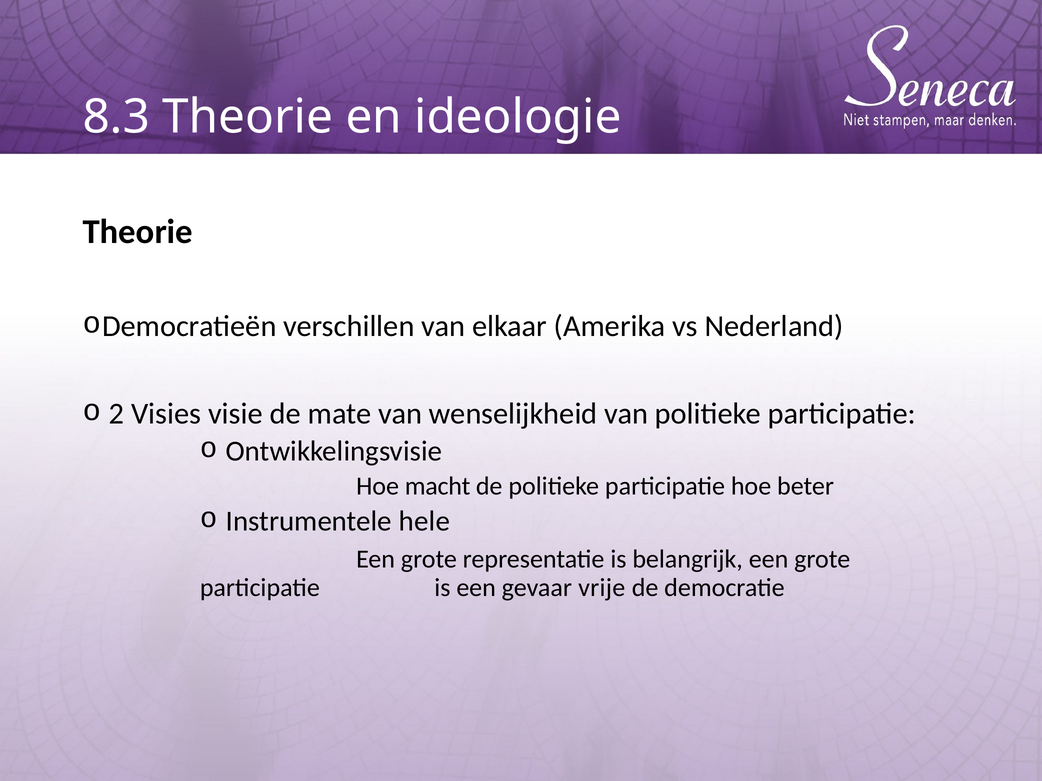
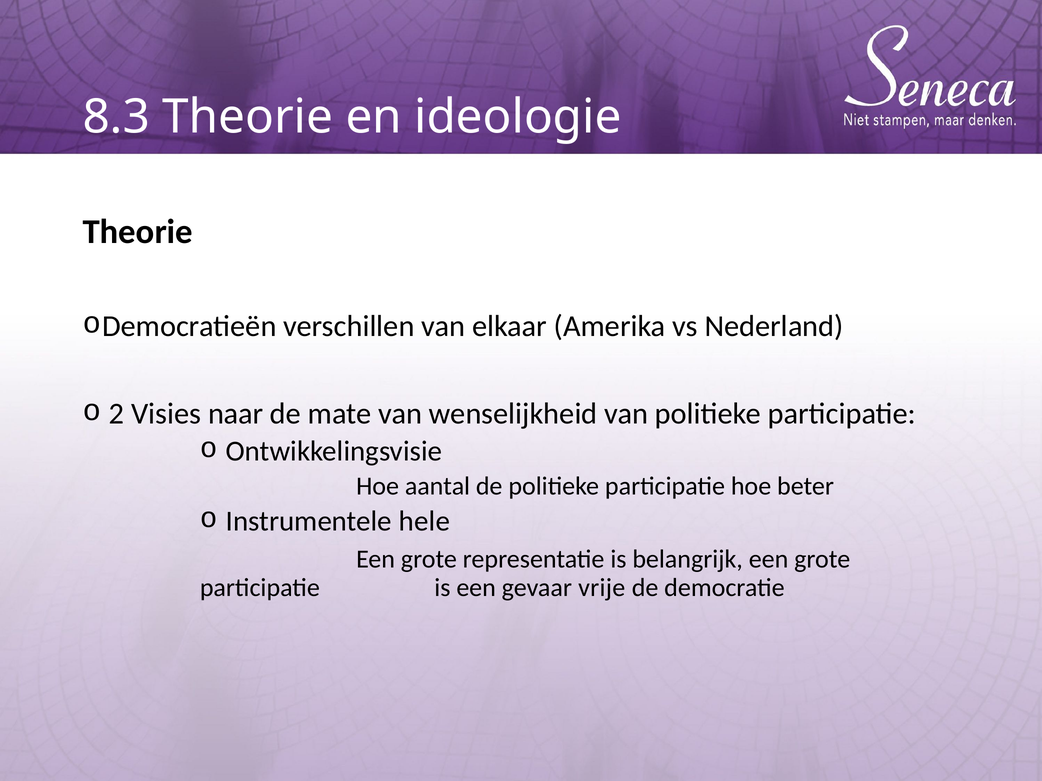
visie: visie -> naar (236, 414)
macht: macht -> aantal (438, 487)
